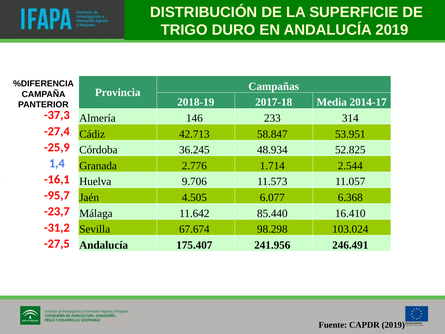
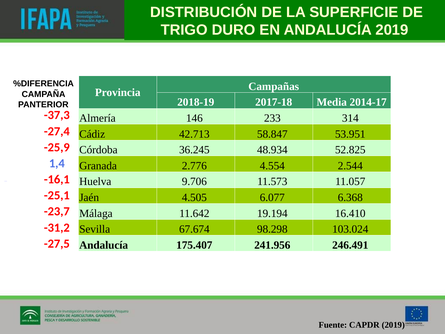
1.714: 1.714 -> 4.554 (272, 166)
-95,7: -95,7 -> -25,1 (57, 195)
85.440: 85.440 -> 19.194 (272, 213)
